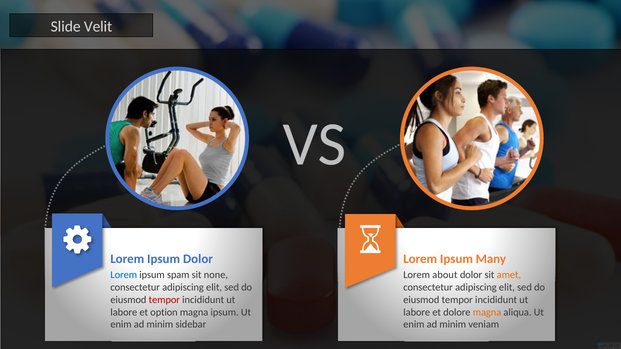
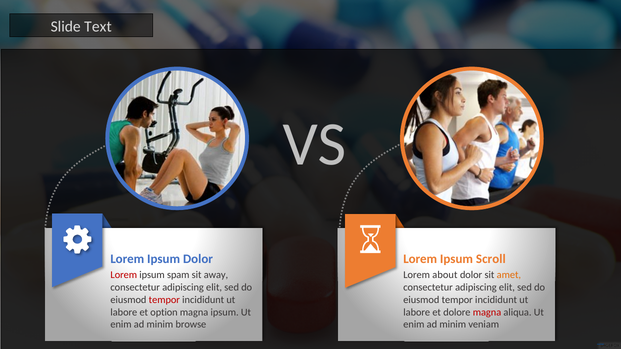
Velit: Velit -> Text (98, 26)
Many: Many -> Scroll (491, 259)
Lorem colour: blue -> red (124, 275)
none: none -> away (216, 275)
magna colour: orange -> red (487, 312)
sidebar: sidebar -> browse (191, 325)
